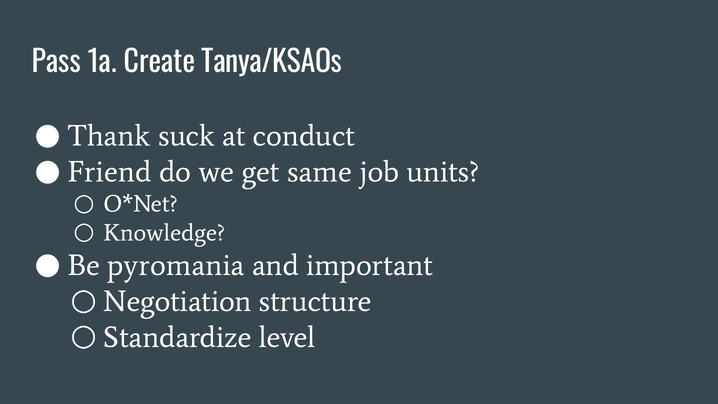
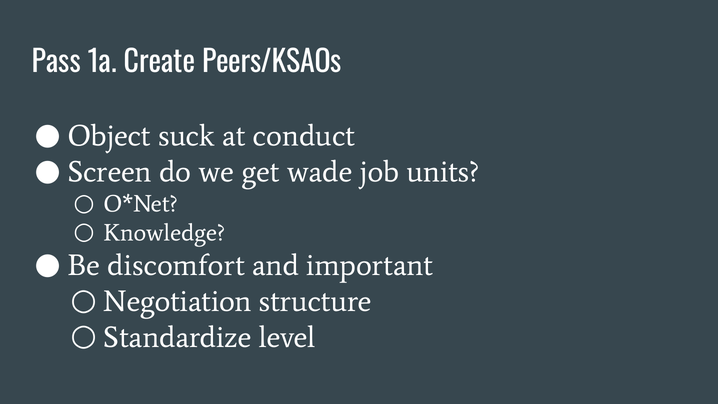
Tanya/KSAOs: Tanya/KSAOs -> Peers/KSAOs (272, 62)
Thank: Thank -> Object (109, 136)
Friend: Friend -> Screen (110, 172)
same: same -> wade (320, 172)
pyromania: pyromania -> discomfort (176, 265)
